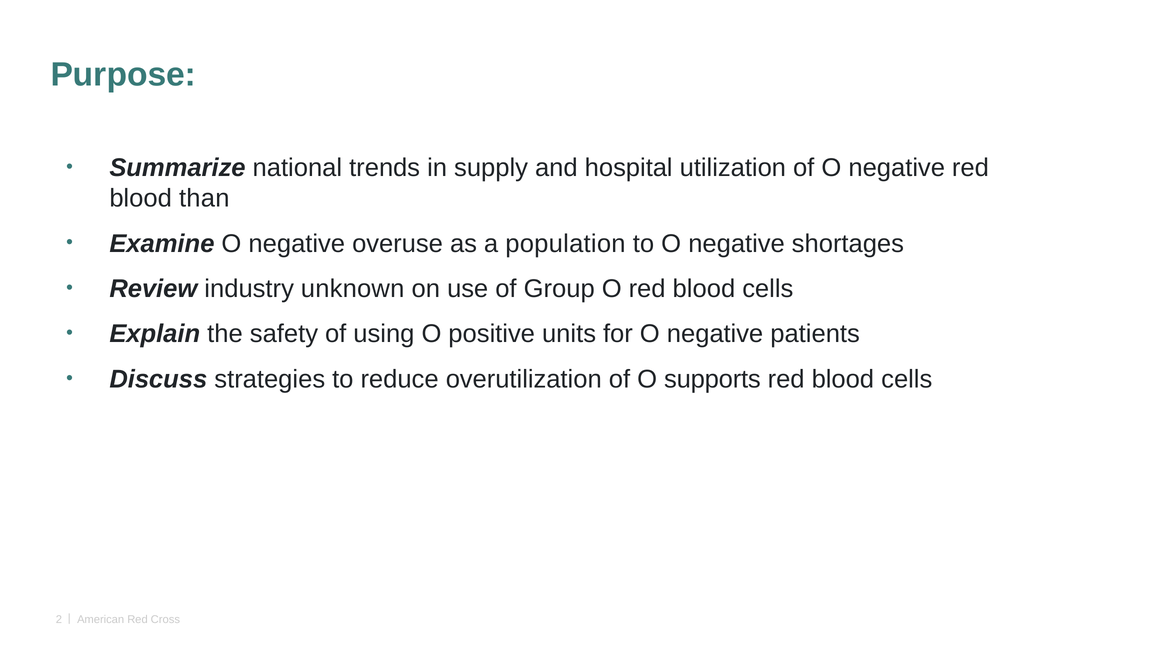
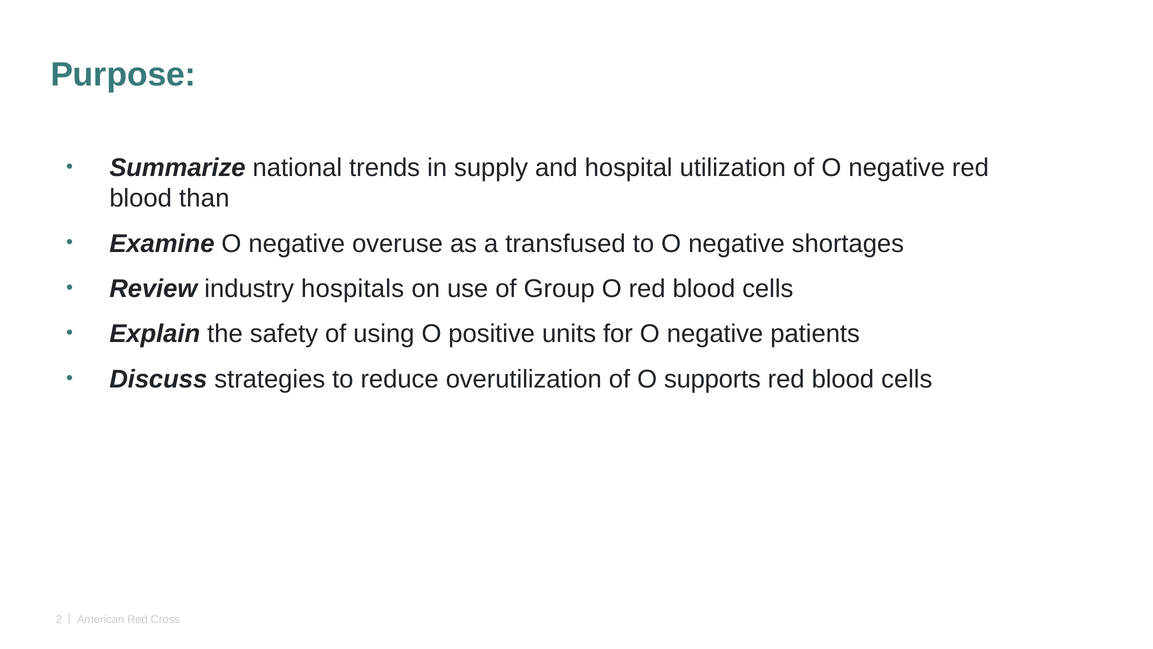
population: population -> transfused (566, 243)
unknown: unknown -> hospitals (353, 289)
